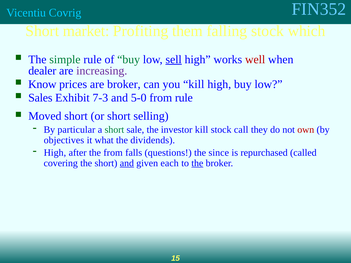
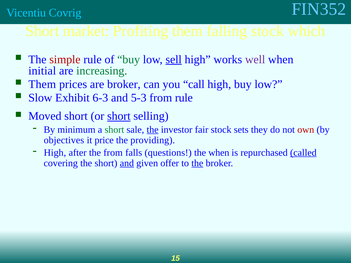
simple colour: green -> red (65, 59)
well colour: red -> purple (255, 59)
dealer: dealer -> initial (42, 71)
increasing colour: purple -> green (102, 71)
Know: Know -> Them (42, 84)
you kill: kill -> call (194, 84)
Sales: Sales -> Slow (40, 98)
7-3: 7-3 -> 6-3 (100, 98)
5-0: 5-0 -> 5-3 (139, 98)
short underline: none -> present (119, 116)
particular: particular -> minimum (76, 130)
the underline: none -> present (153, 130)
investor kill: kill -> fair (202, 130)
call: call -> sets (241, 130)
what: what -> price (104, 140)
dividends: dividends -> providing (153, 140)
the since: since -> when (219, 153)
called underline: none -> present (303, 153)
each: each -> offer (170, 163)
